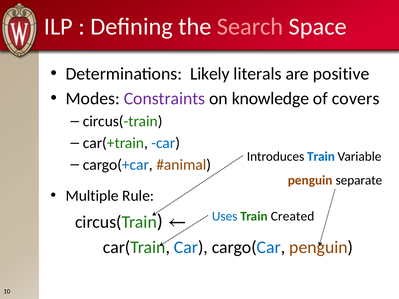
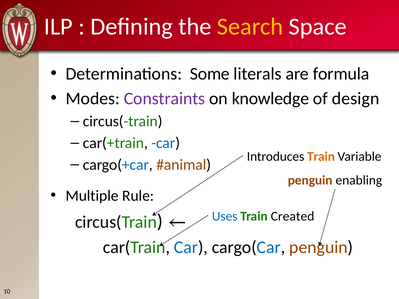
Search colour: pink -> yellow (250, 27)
Likely: Likely -> Some (210, 74)
positive: positive -> formula (341, 74)
covers: covers -> design (356, 99)
Train colour: blue -> orange (321, 157)
separate: separate -> enabling (359, 180)
